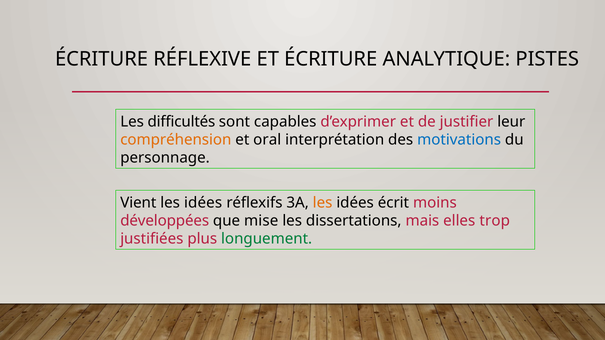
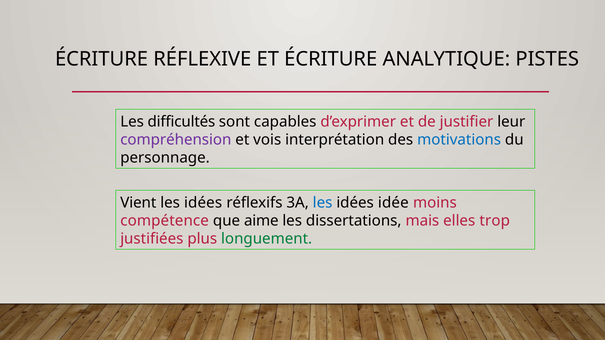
compréhension colour: orange -> purple (176, 140)
oral: oral -> vois (267, 140)
les colour: orange -> blue (323, 203)
écrit: écrit -> idée (393, 203)
développées: développées -> compétence (165, 221)
mise: mise -> aime (261, 221)
